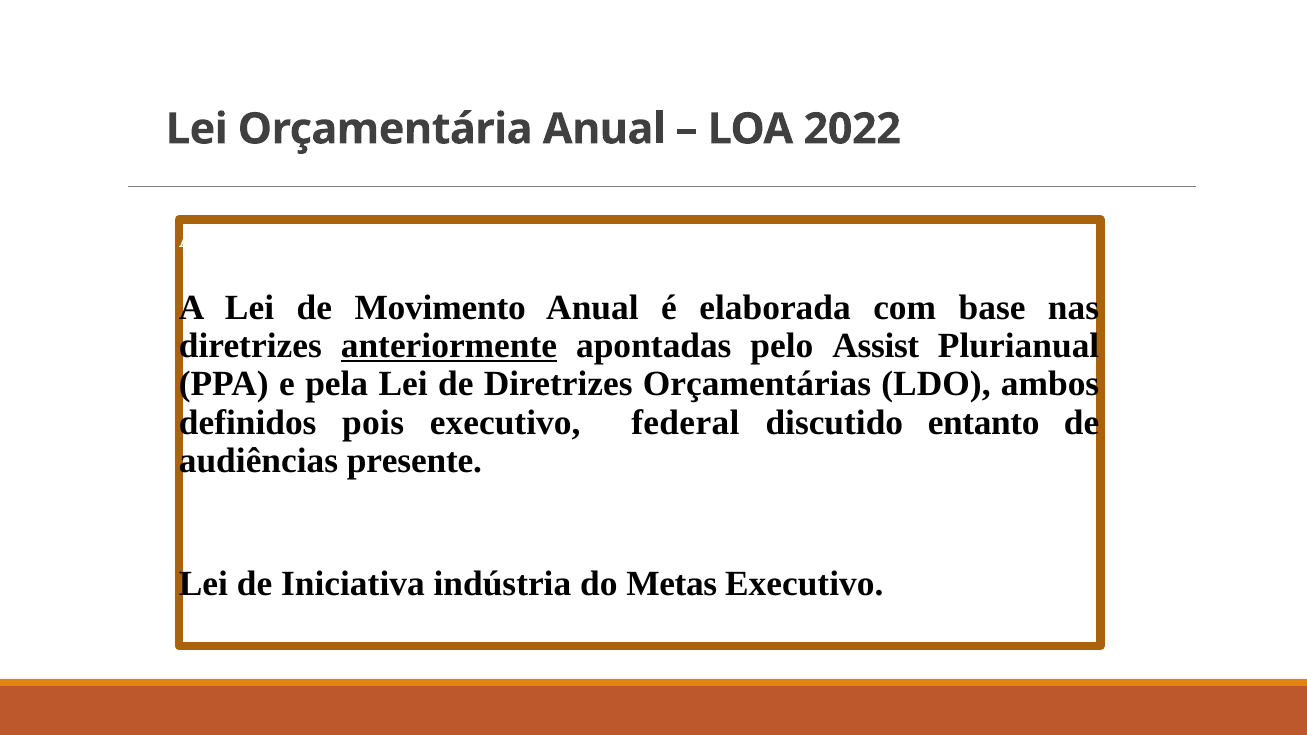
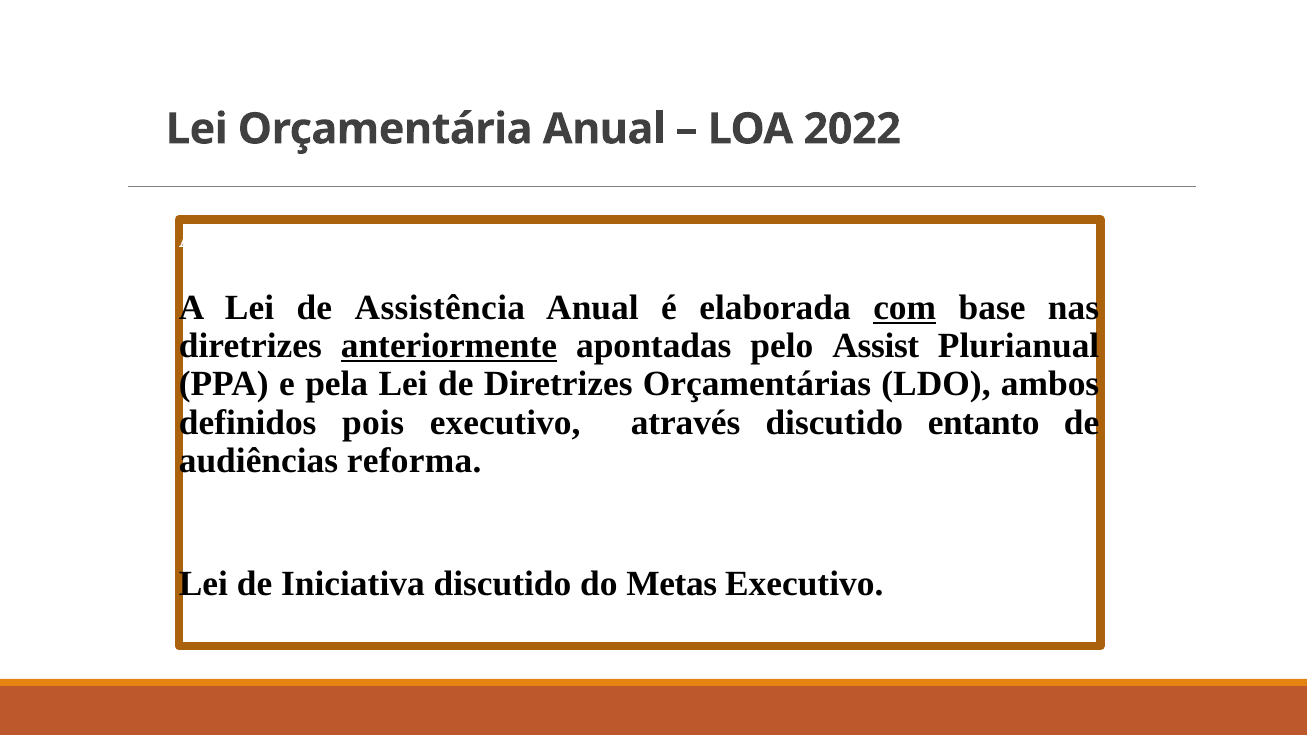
Movimento: Movimento -> Assistência (440, 308)
com underline: none -> present (905, 308)
federal: federal -> através (686, 423)
presente: presente -> reforma (414, 461)
Iniciativa indústria: indústria -> discutido (502, 584)
